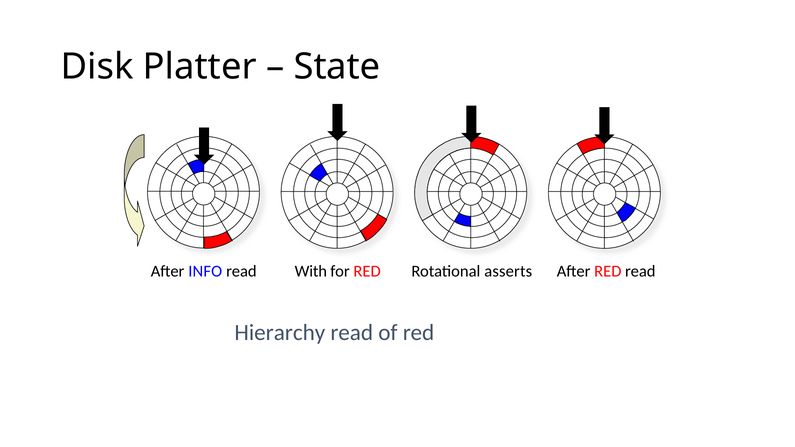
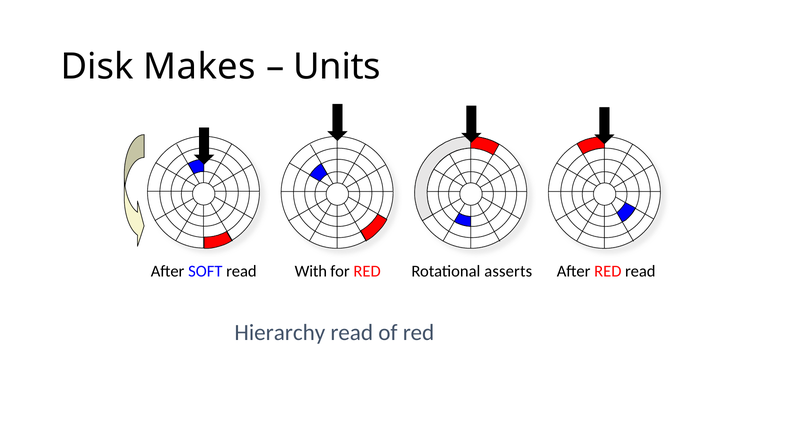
Platter: Platter -> Makes (200, 67)
State: State -> Units (337, 67)
INFO: INFO -> SOFT (205, 271)
